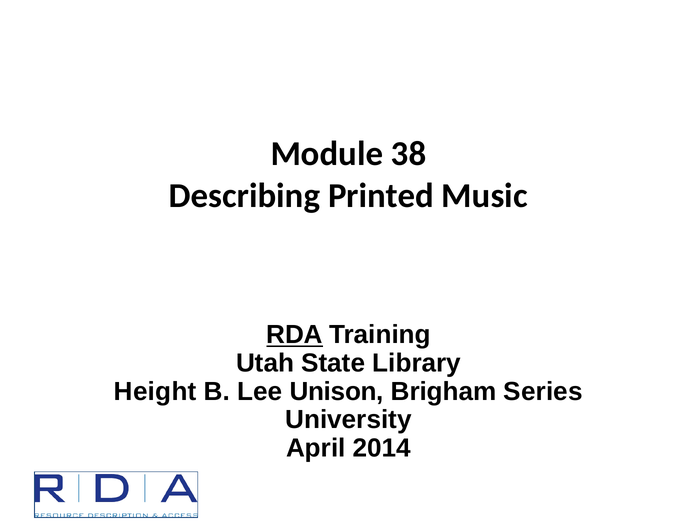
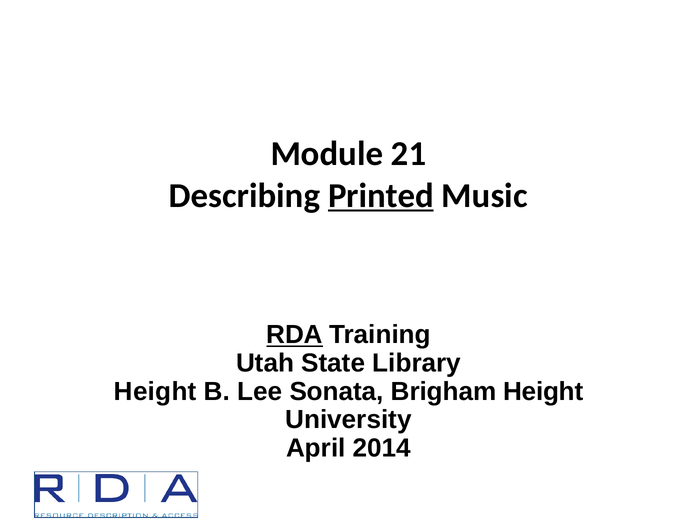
38: 38 -> 21 (409, 154)
Printed underline: none -> present (381, 196)
Unison: Unison -> Sonata (337, 391)
Brigham Series: Series -> Height (543, 391)
